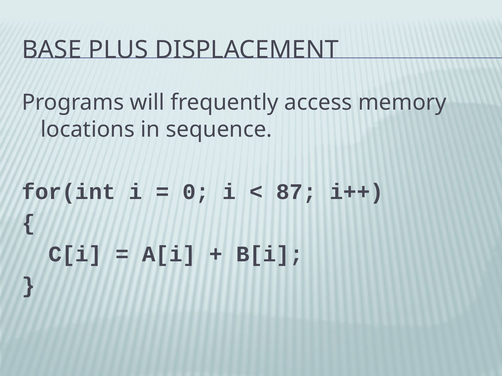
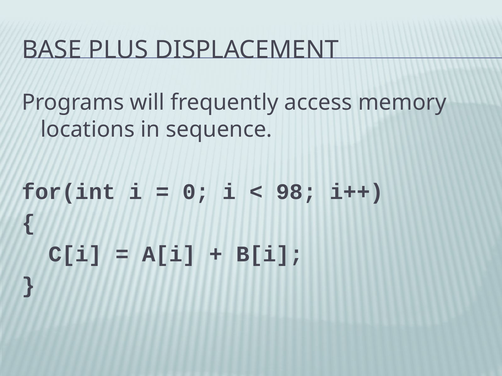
87: 87 -> 98 (296, 192)
